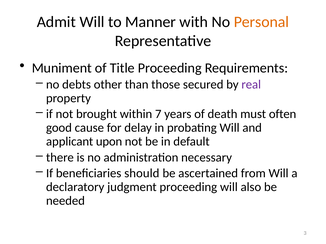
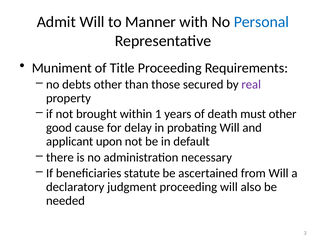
Personal colour: orange -> blue (261, 22)
7: 7 -> 1 (158, 114)
must often: often -> other (283, 114)
should: should -> statute (142, 174)
